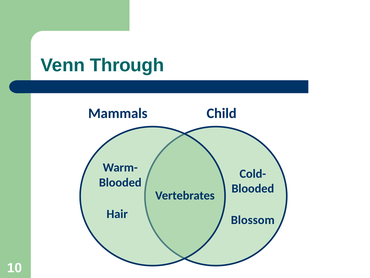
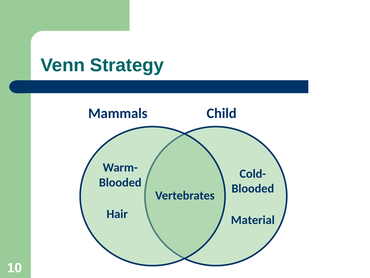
Through: Through -> Strategy (127, 65)
Blossom: Blossom -> Material (253, 220)
